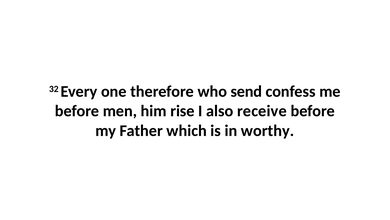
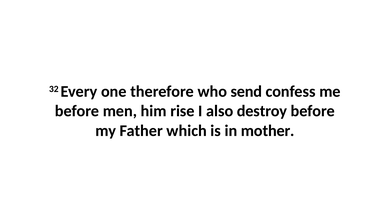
receive: receive -> destroy (262, 111)
worthy: worthy -> mother (268, 130)
